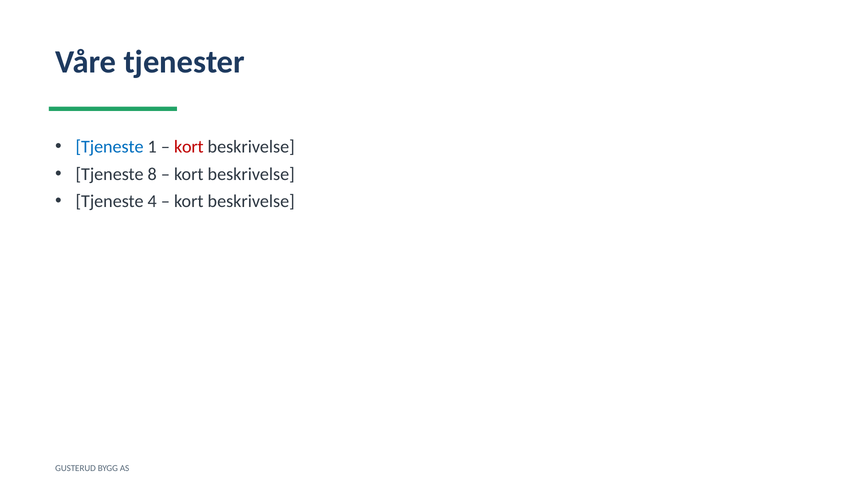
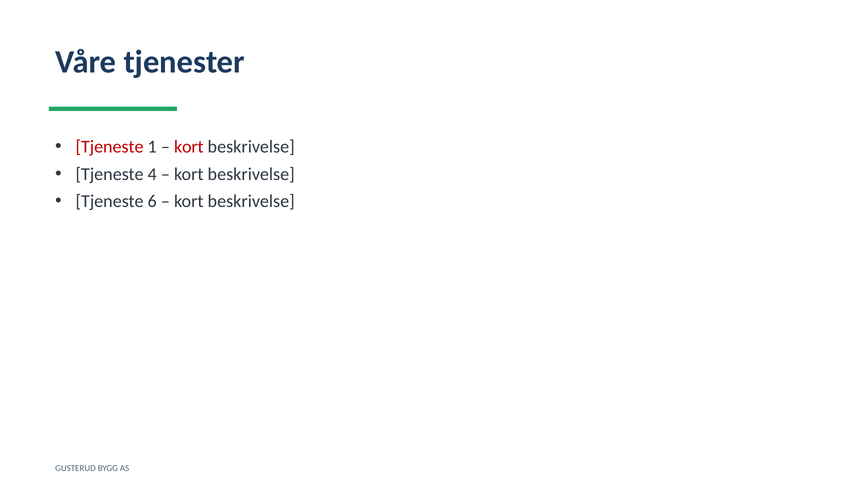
Tjeneste colour: blue -> red (110, 147)
8: 8 -> 4 (152, 174)
4: 4 -> 6 (152, 201)
